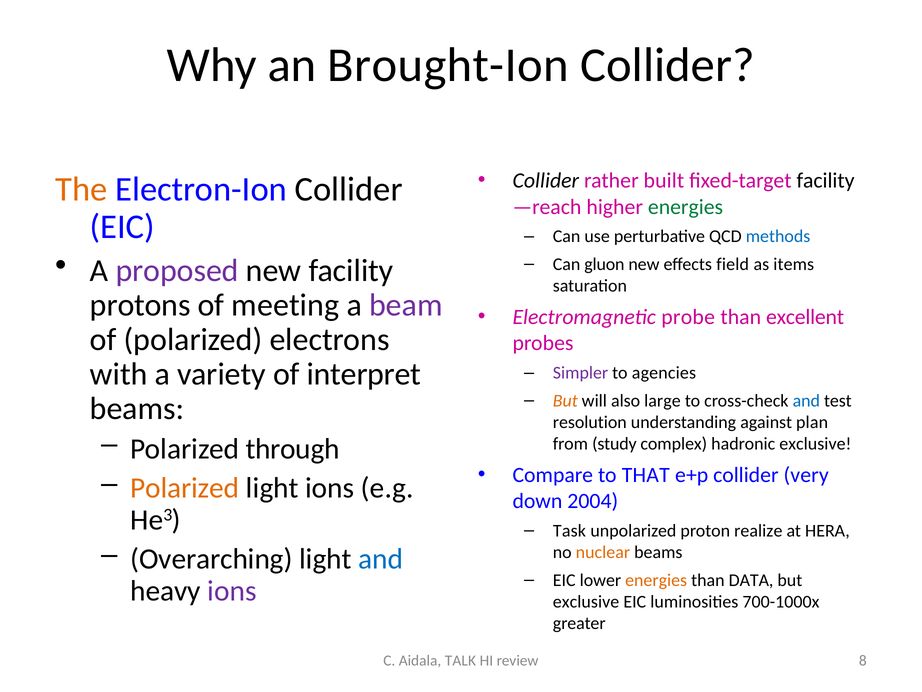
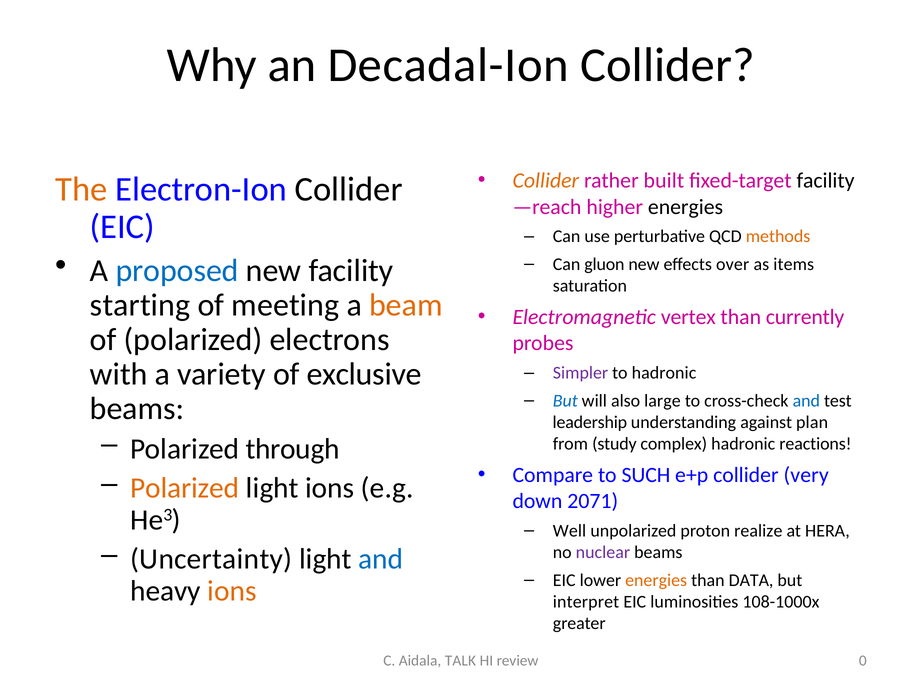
Brought-Ion: Brought-Ion -> Decadal-Ion (448, 65)
Collider colour: black -> orange (546, 181)
energies colour: green -> black (686, 207)
methods colour: blue -> orange (778, 236)
proposed colour: purple -> blue (177, 270)
field: field -> over (733, 264)
protons: protons -> starting (140, 305)
beam colour: purple -> orange (406, 305)
probe: probe -> vertex (688, 317)
excellent: excellent -> currently (805, 317)
interpret: interpret -> exclusive (364, 374)
to agencies: agencies -> hadronic (664, 373)
But colour: orange -> blue (565, 400)
resolution: resolution -> leadership (590, 422)
hadronic exclusive: exclusive -> reactions (815, 443)
THAT: THAT -> SUCH (646, 475)
2004: 2004 -> 2071 (593, 501)
Task: Task -> Well (570, 531)
Overarching: Overarching -> Uncertainty (211, 559)
nuclear colour: orange -> purple (603, 552)
ions colour: purple -> orange (232, 591)
exclusive: exclusive -> interpret (586, 601)
700-1000x: 700-1000x -> 108-1000x (781, 601)
8: 8 -> 0 (863, 660)
